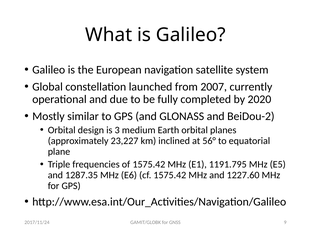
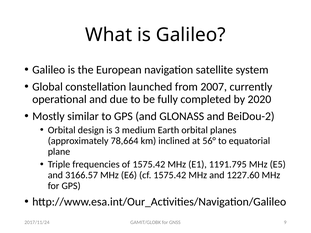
23,227: 23,227 -> 78,664 (125, 141)
1287.35: 1287.35 -> 3166.57 (82, 175)
